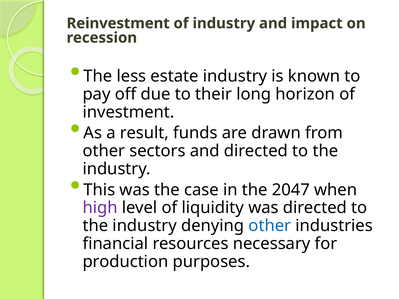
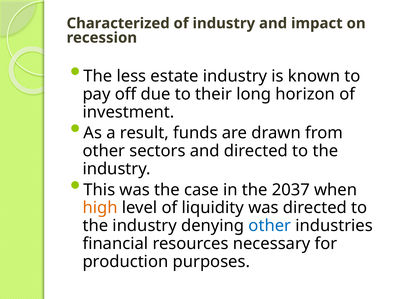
Reinvestment: Reinvestment -> Characterized (118, 23)
2047: 2047 -> 2037 (291, 190)
high colour: purple -> orange (100, 208)
